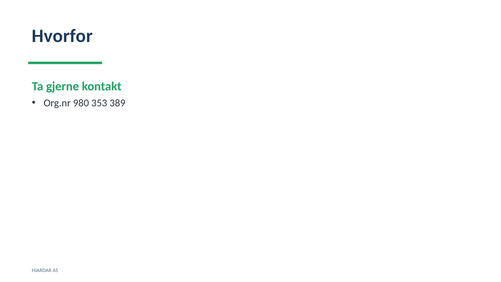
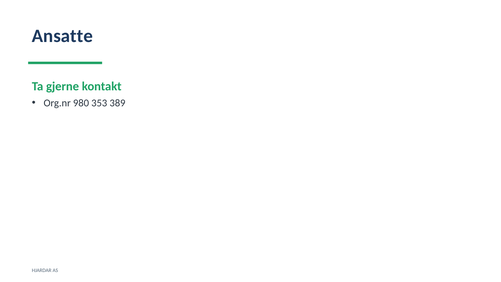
Hvorfor: Hvorfor -> Ansatte (62, 36)
